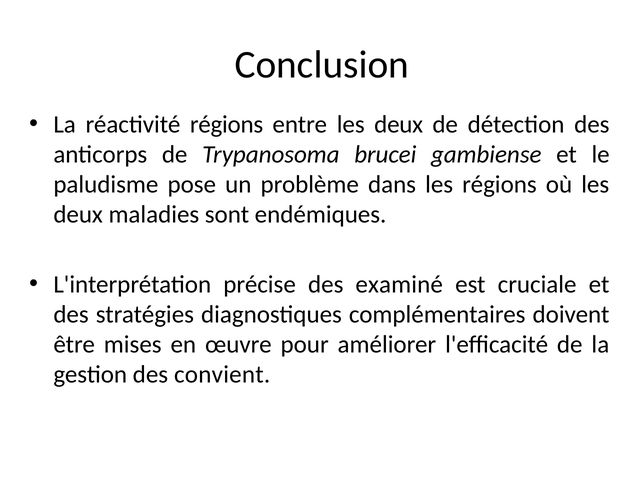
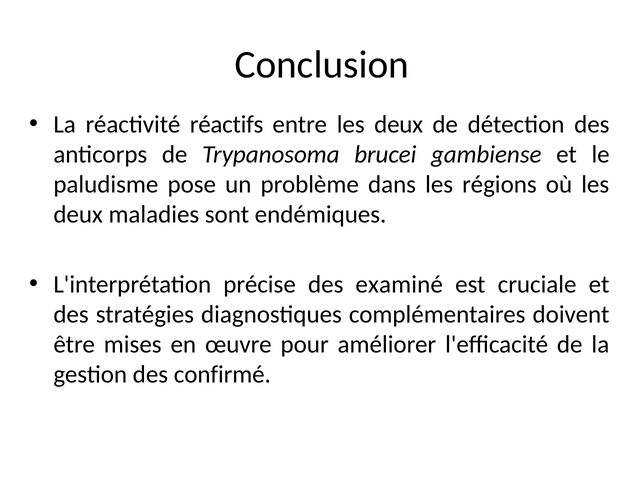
réactivité régions: régions -> réactifs (227, 125)
convient: convient -> confirmé (222, 375)
